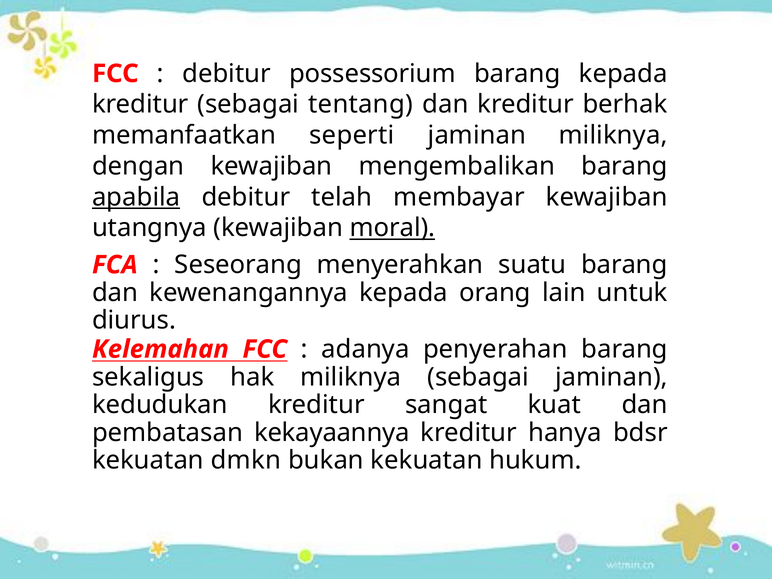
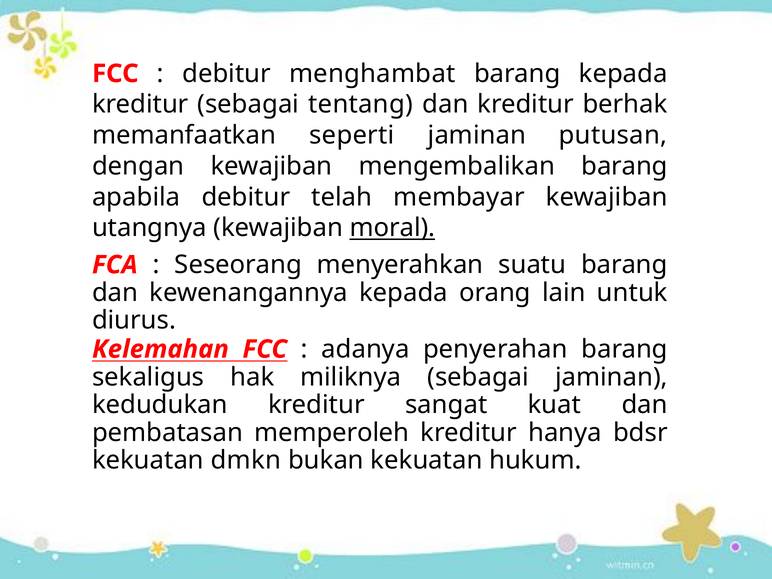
possessorium: possessorium -> menghambat (372, 74)
jaminan miliknya: miliknya -> putusan (613, 135)
apabila underline: present -> none (136, 197)
kekayaannya: kekayaannya -> memperoleh (332, 433)
